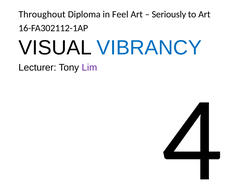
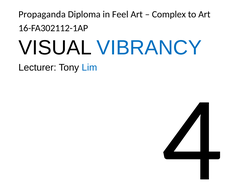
Throughout: Throughout -> Propaganda (42, 14)
Seriously: Seriously -> Complex (169, 14)
Lim colour: purple -> blue (89, 68)
